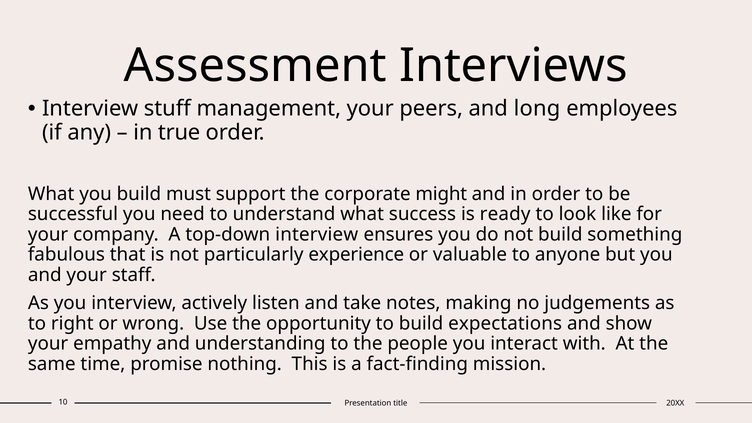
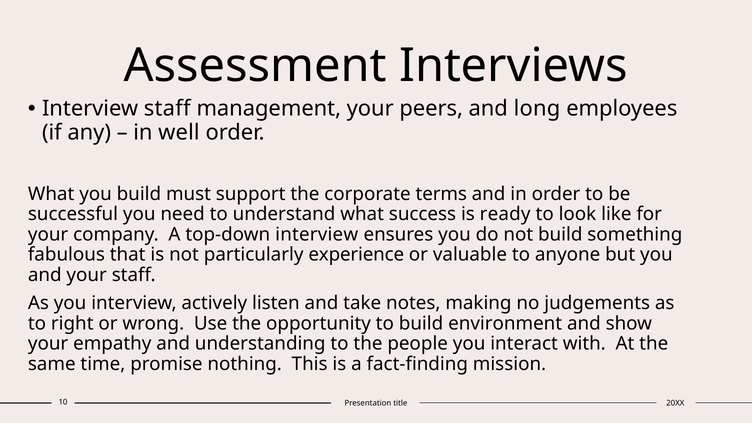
Interview stuff: stuff -> staff (167, 109)
true: true -> well (179, 132)
might: might -> terms (441, 194)
expectations: expectations -> environment (505, 323)
